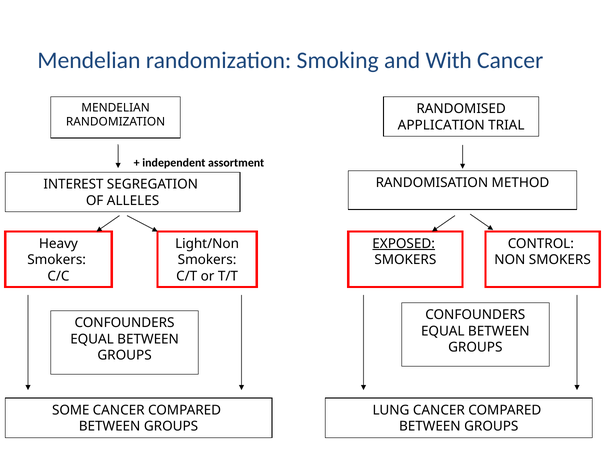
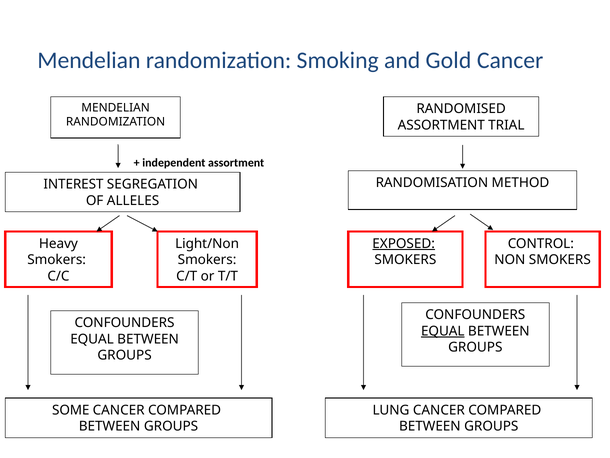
With: With -> Gold (449, 60)
APPLICATION: APPLICATION -> ASSORTMENT (441, 125)
EQUAL underline: none -> present (443, 331)
